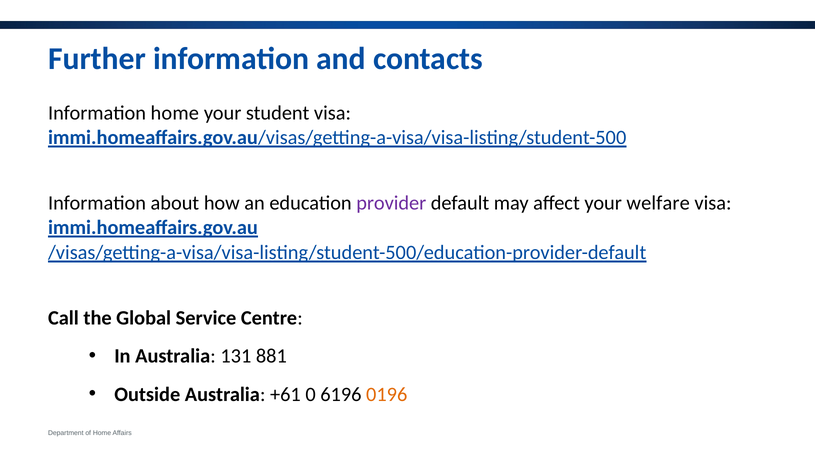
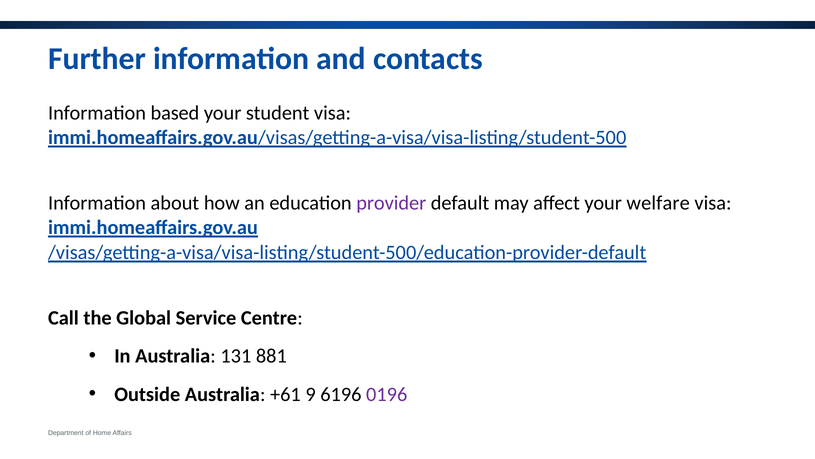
Information home: home -> based (175, 113)
0: 0 -> 9 (311, 394)
0196 colour: orange -> purple (387, 394)
